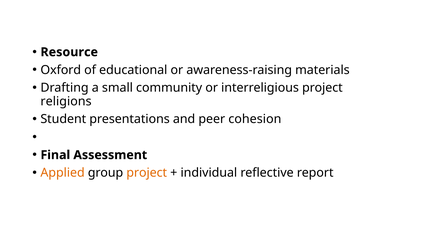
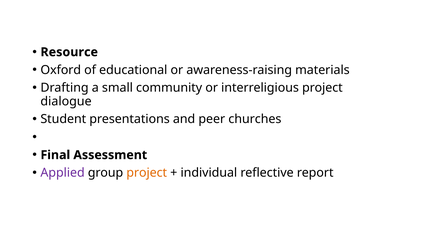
religions: religions -> dialogue (66, 101)
cohesion: cohesion -> churches (255, 119)
Applied colour: orange -> purple (63, 173)
